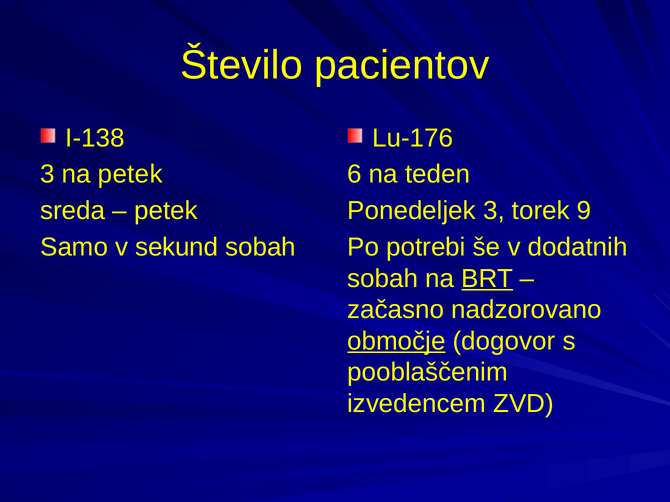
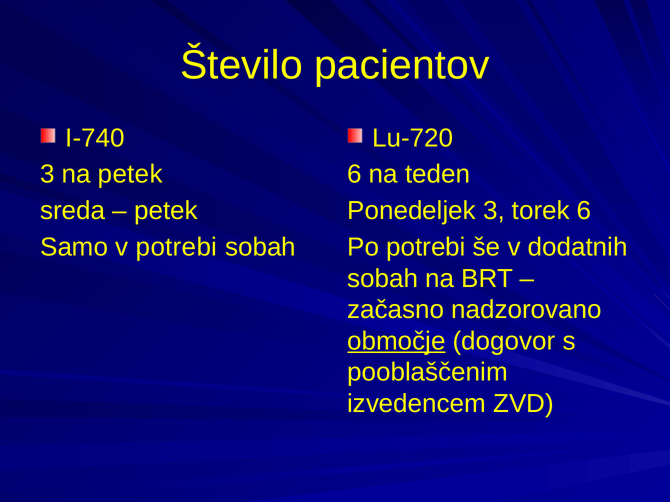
I-138: I-138 -> I-740 (95, 138)
Lu-176: Lu-176 -> Lu-720 (413, 138)
torek 9: 9 -> 6 (584, 211)
v sekund: sekund -> potrebi (177, 248)
BRT underline: present -> none (487, 279)
